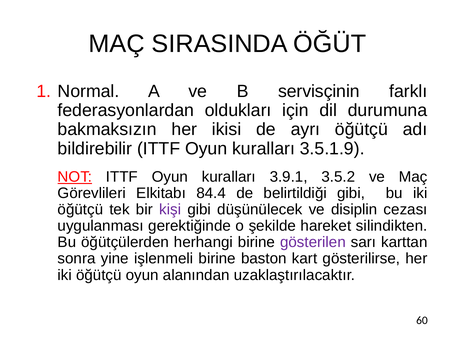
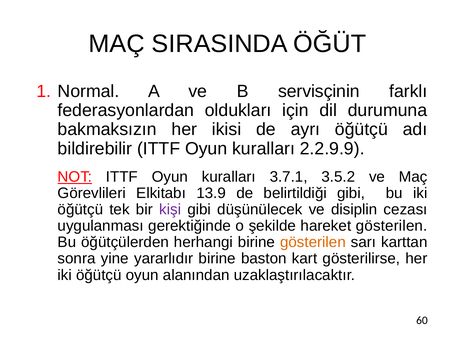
3.5.1.9: 3.5.1.9 -> 2.2.9.9 (332, 149)
3.9.1: 3.9.1 -> 3.7.1 (289, 177)
84.4: 84.4 -> 13.9 (211, 193)
hareket silindikten: silindikten -> gösterilen (392, 226)
gösterilen colour: purple -> orange (313, 242)
işlenmeli: işlenmeli -> yararlıdır (164, 259)
